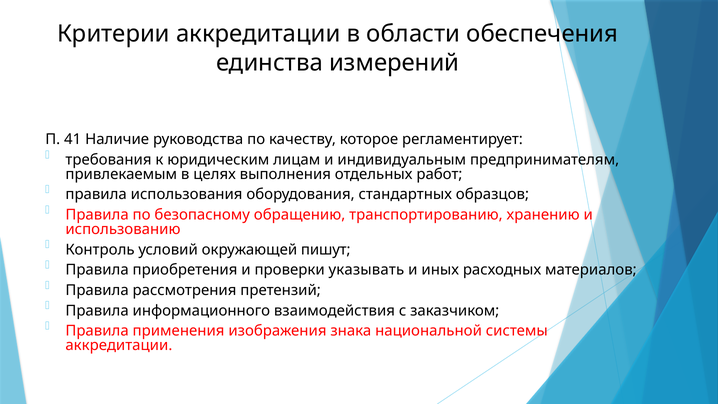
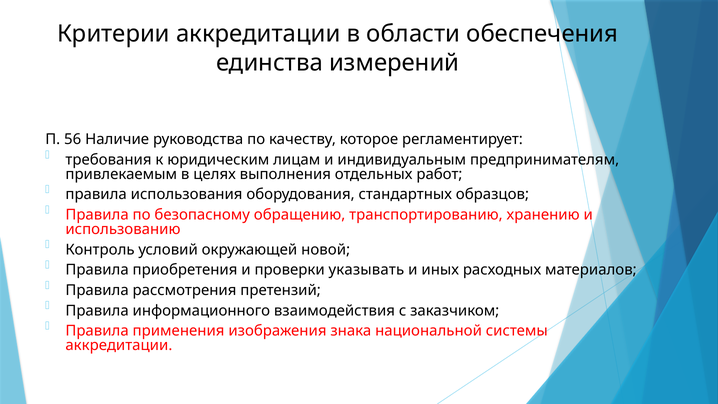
41: 41 -> 56 (73, 139)
пишут: пишут -> новой (326, 250)
